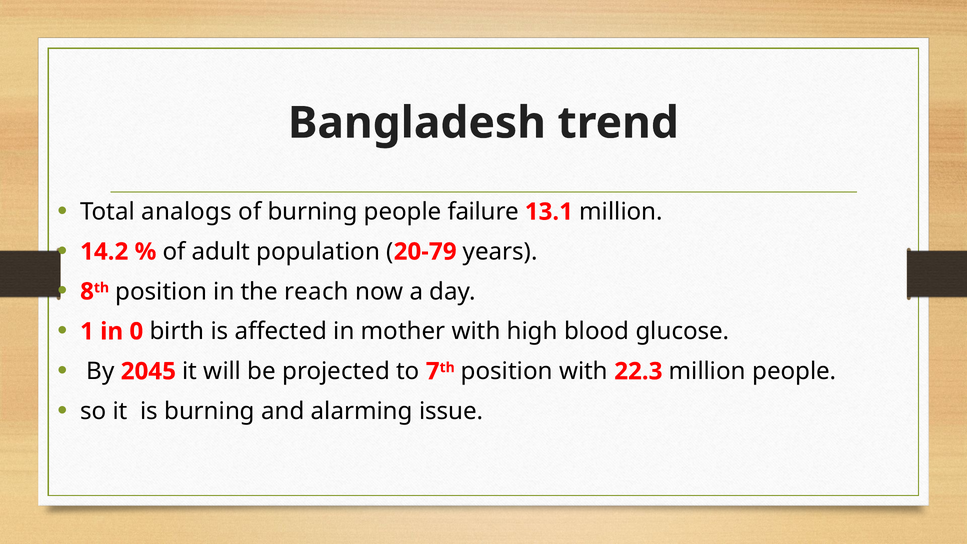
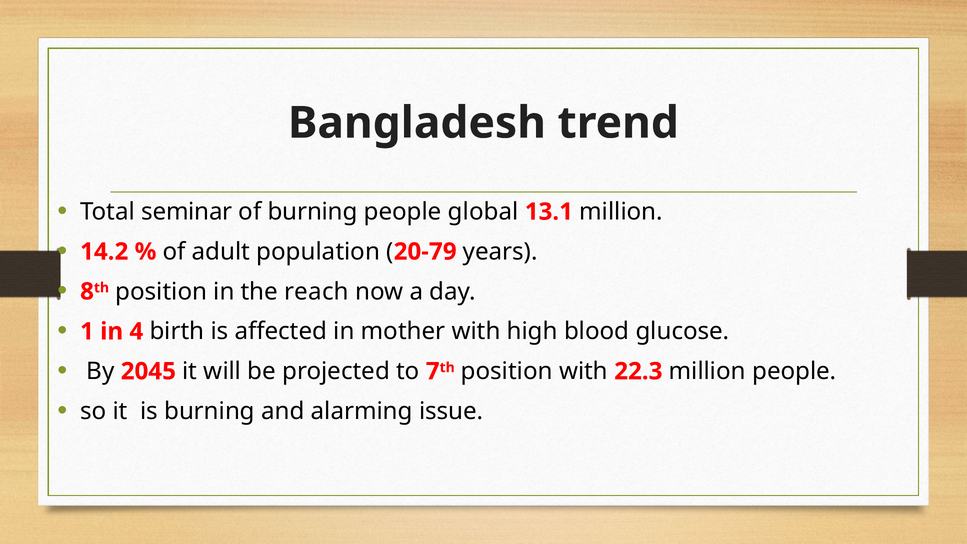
analogs: analogs -> seminar (187, 212)
failure: failure -> global (483, 212)
0: 0 -> 4 (136, 331)
